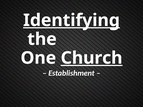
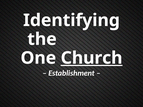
Identifying underline: present -> none (71, 20)
